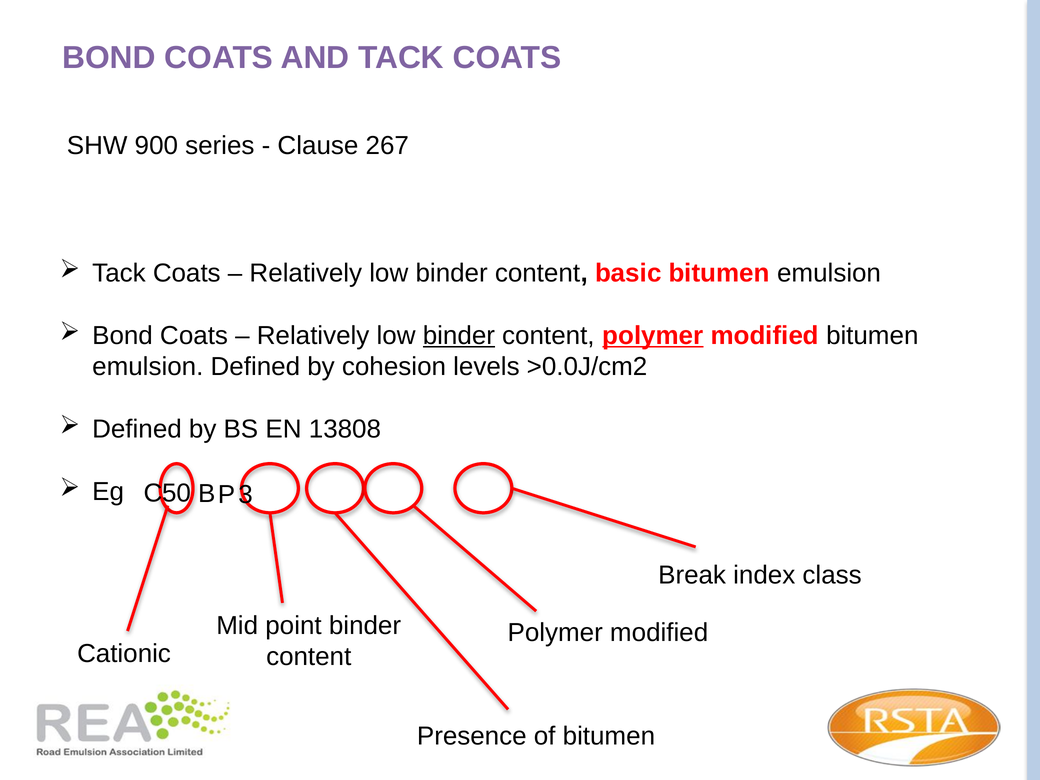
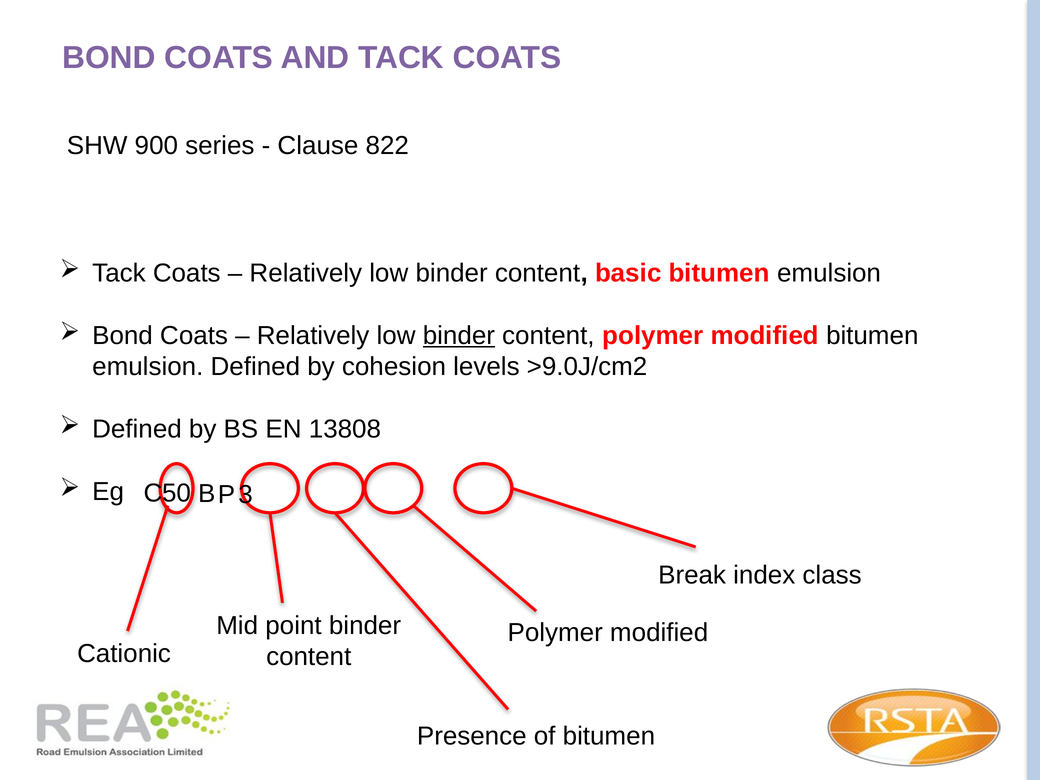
267: 267 -> 822 (387, 146)
polymer underline: present -> none (653, 336)
>0.0J/cm2: >0.0J/cm2 -> >9.0J/cm2 (587, 367)
